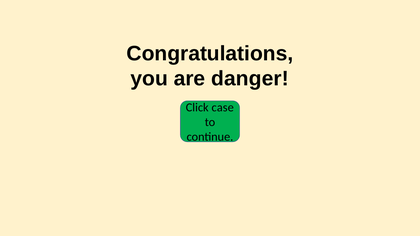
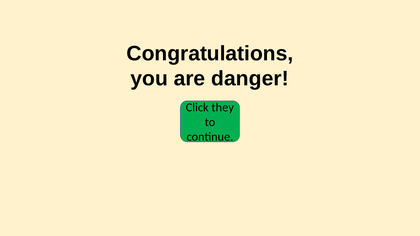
case: case -> they (223, 108)
